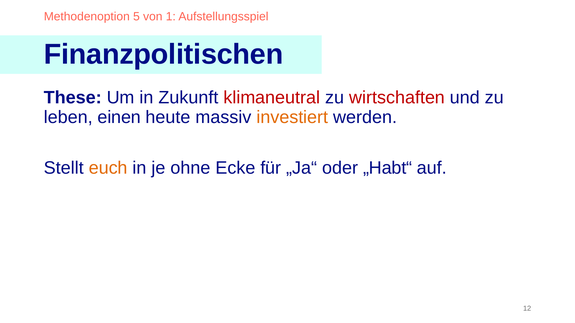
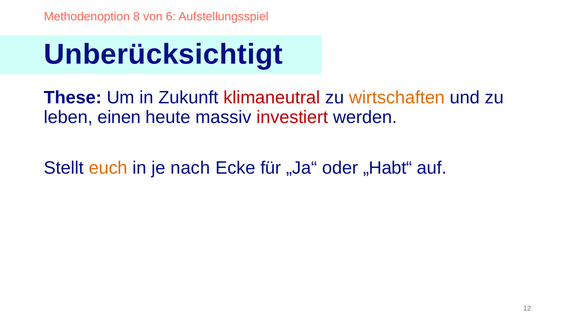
5: 5 -> 8 (136, 17)
1: 1 -> 6 (171, 17)
Finanzpolitischen: Finanzpolitischen -> Unberücksichtigt (163, 54)
wirtschaften colour: red -> orange (397, 98)
investiert colour: orange -> red (292, 117)
ohne: ohne -> nach (190, 168)
